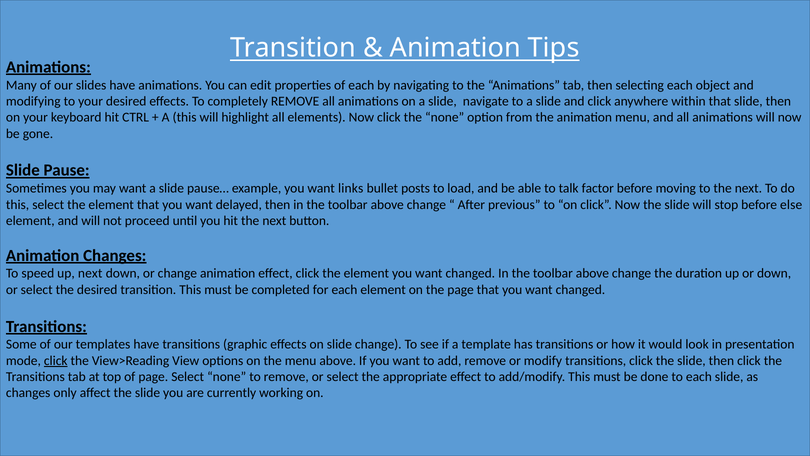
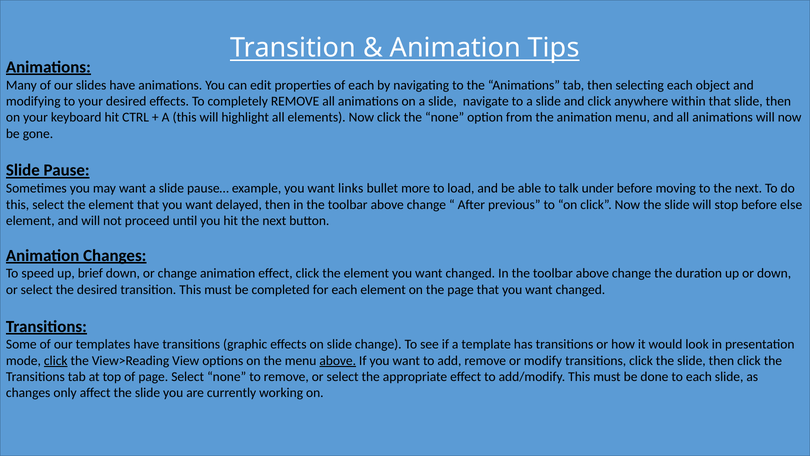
posts: posts -> more (416, 188)
factor: factor -> under (598, 188)
up next: next -> brief (90, 273)
above underline: none -> present (338, 360)
